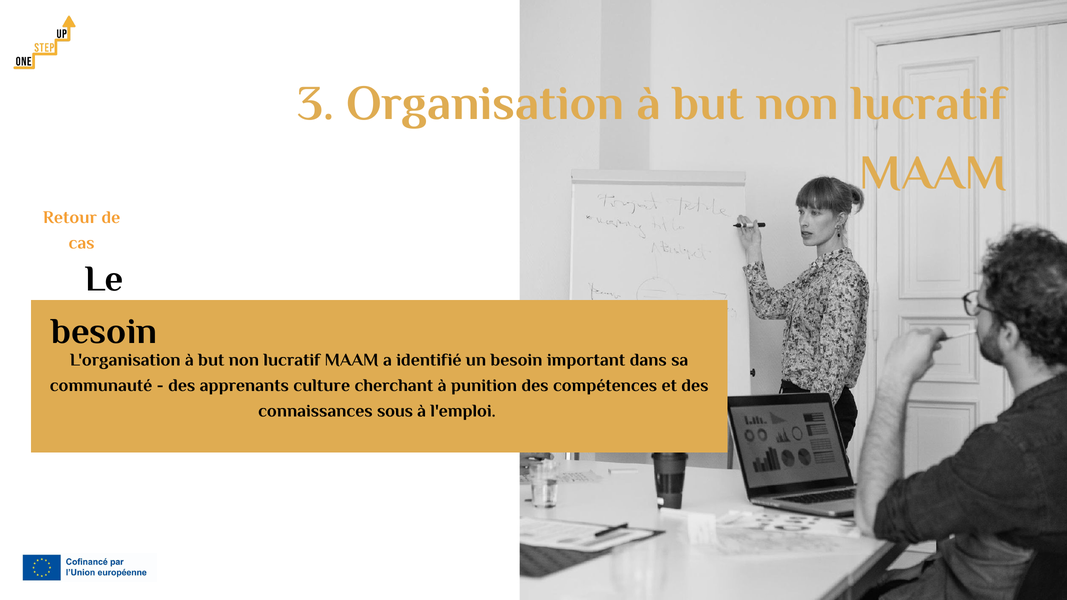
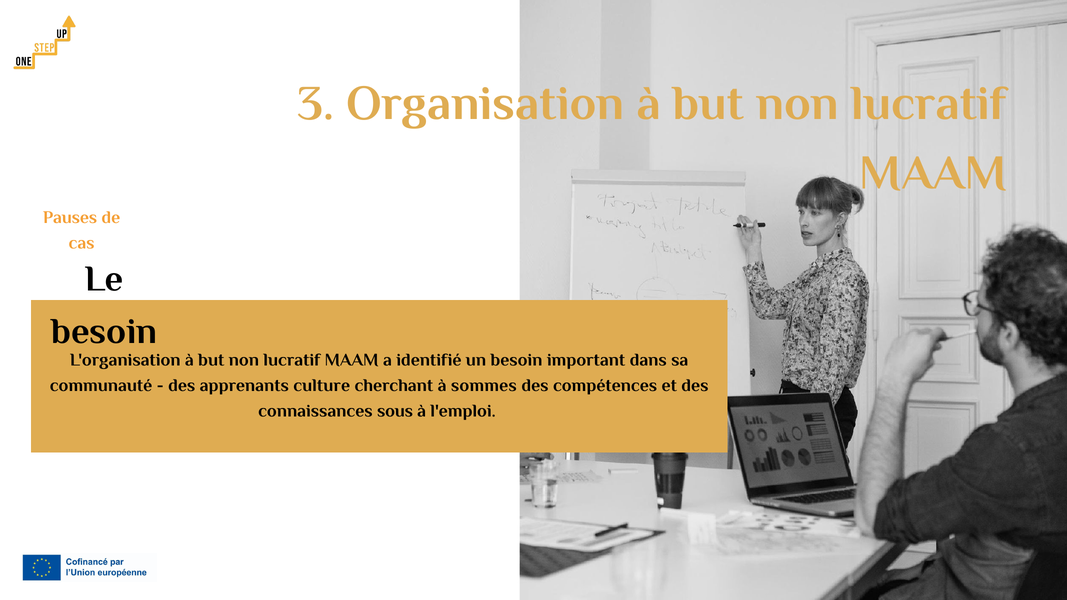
Retour: Retour -> Pauses (70, 218)
punition: punition -> sommes (484, 385)
